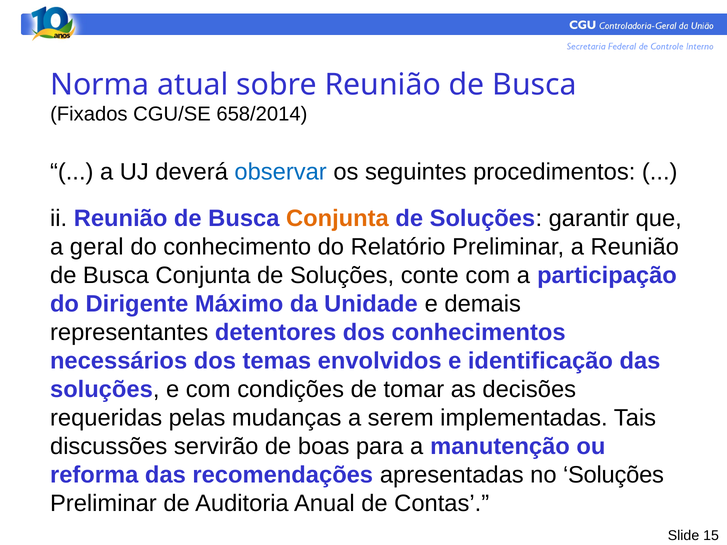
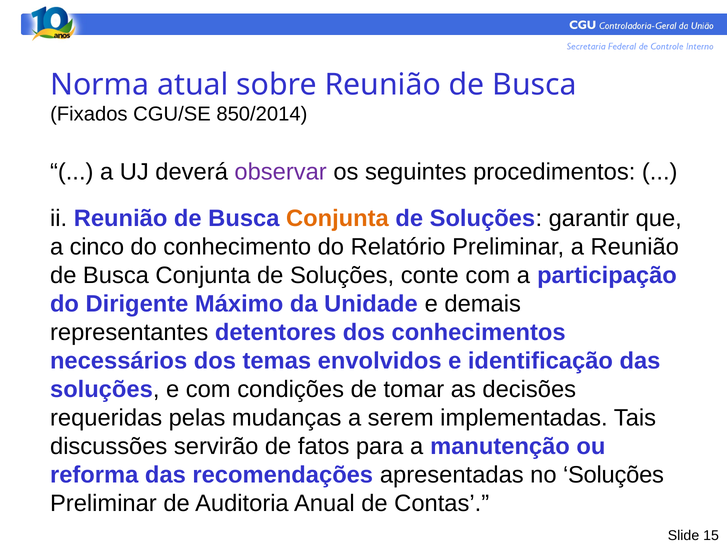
658/2014: 658/2014 -> 850/2014 (262, 114)
observar colour: blue -> purple (281, 172)
geral: geral -> cinco (97, 247)
boas: boas -> fatos (324, 447)
